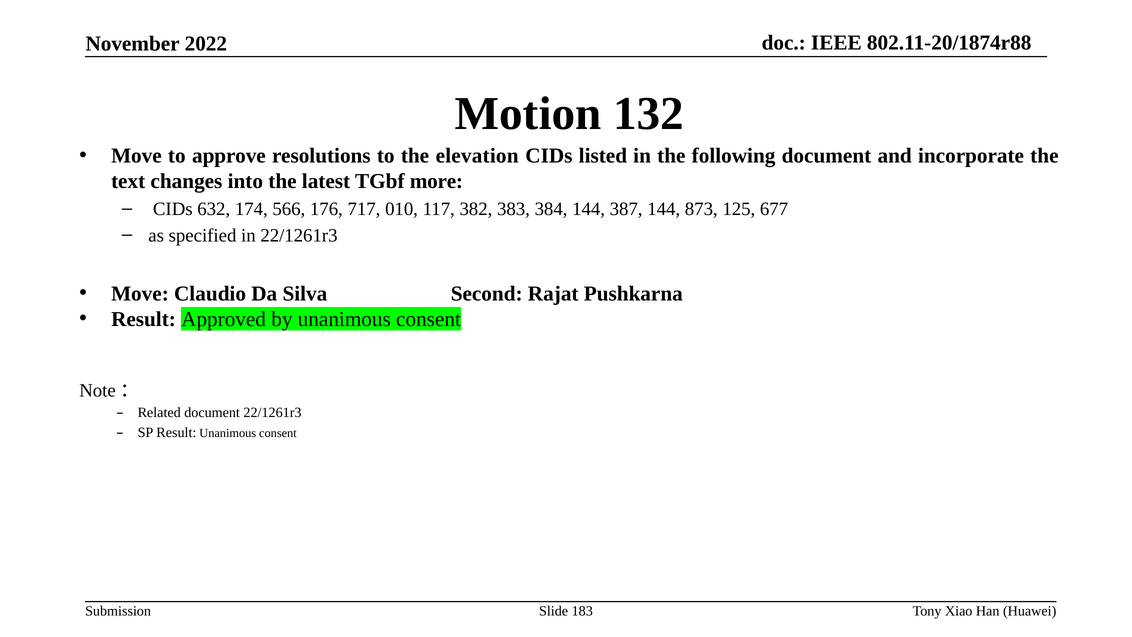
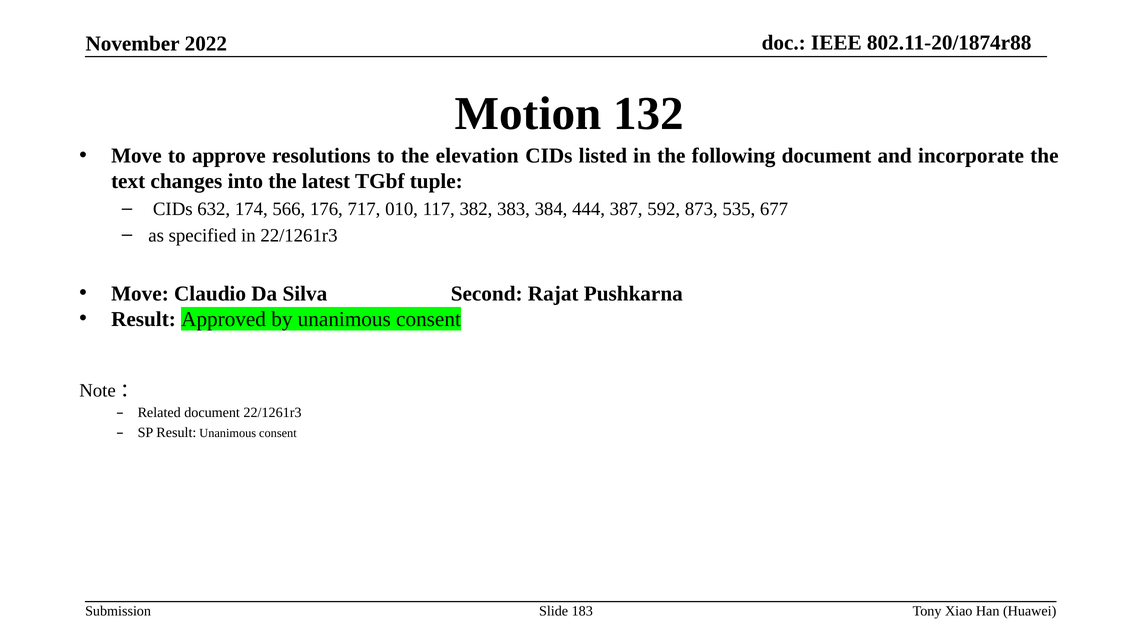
more: more -> tuple (436, 181)
384 144: 144 -> 444 (589, 209)
387 144: 144 -> 592 (664, 209)
125: 125 -> 535 (739, 209)
